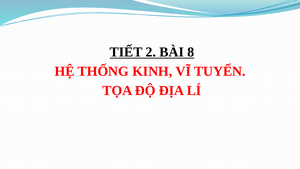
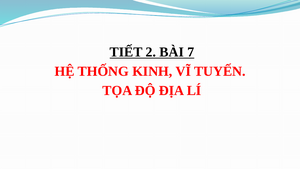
8: 8 -> 7 (191, 52)
